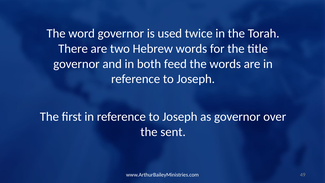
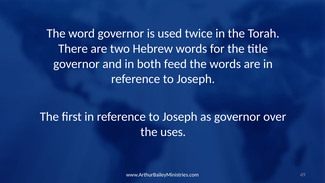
sent: sent -> uses (173, 132)
